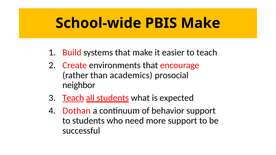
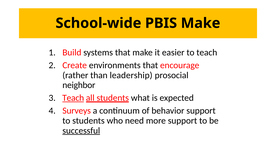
academics: academics -> leadership (131, 75)
Dothan: Dothan -> Surveys (77, 111)
successful underline: none -> present (81, 131)
